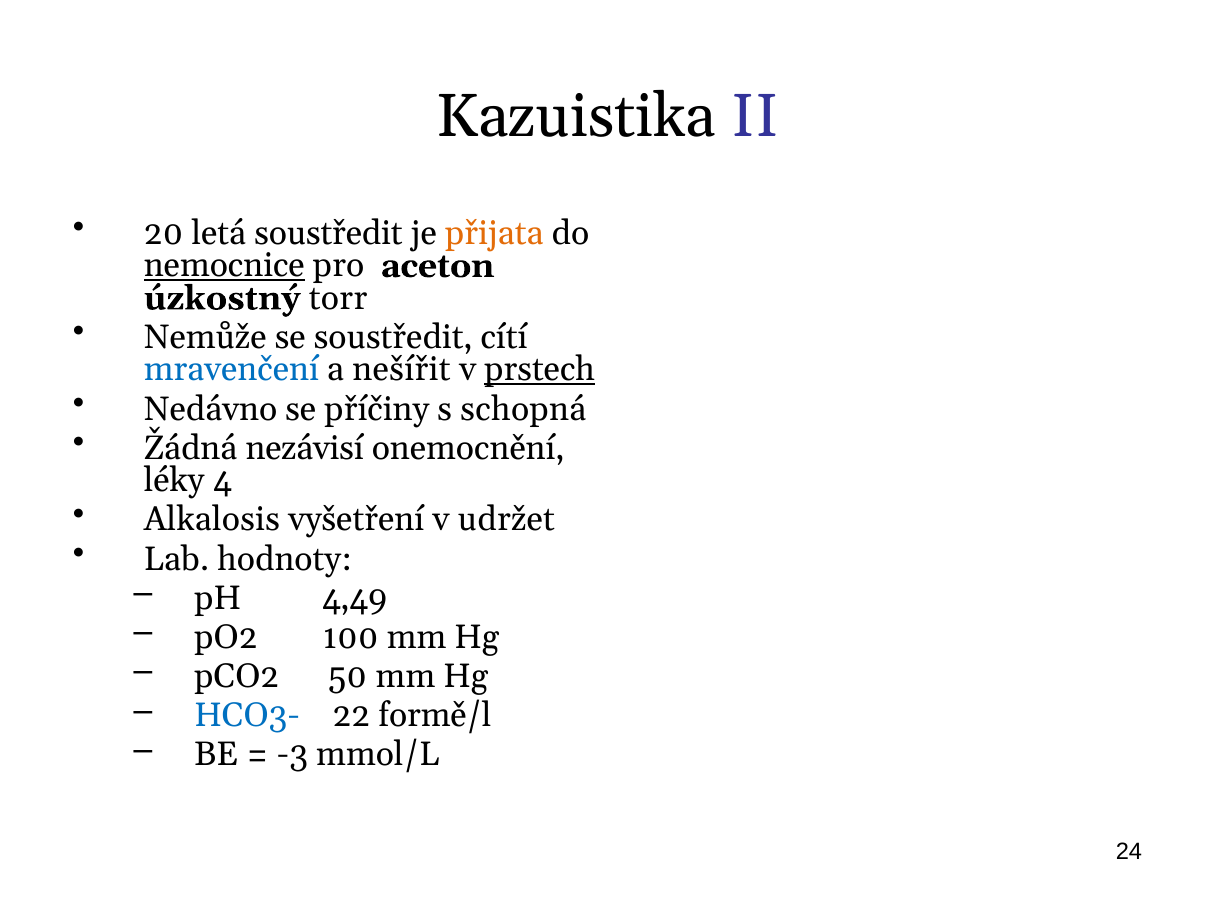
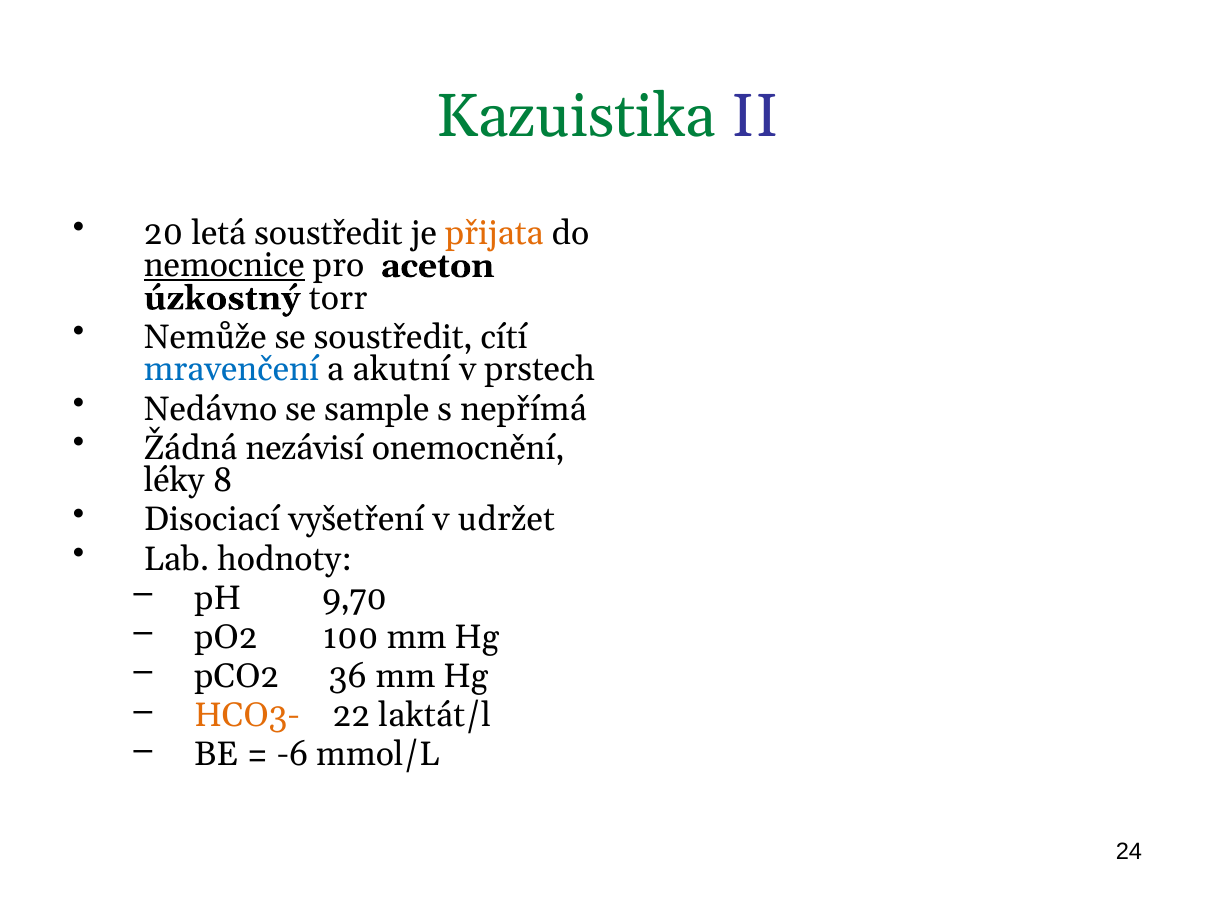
Kazuistika colour: black -> green (576, 117)
nešířit: nešířit -> akutní (401, 370)
prstech underline: present -> none (540, 370)
příčiny: příčiny -> sample (377, 409)
schopná: schopná -> nepřímá (524, 409)
4: 4 -> 8 (223, 481)
Alkalosis: Alkalosis -> Disociací (212, 520)
4,49: 4,49 -> 9,70 (355, 598)
50: 50 -> 36 (348, 677)
HCO3- colour: blue -> orange (247, 716)
formě/l: formě/l -> laktát/l (435, 716)
-3: -3 -> -6 (292, 755)
